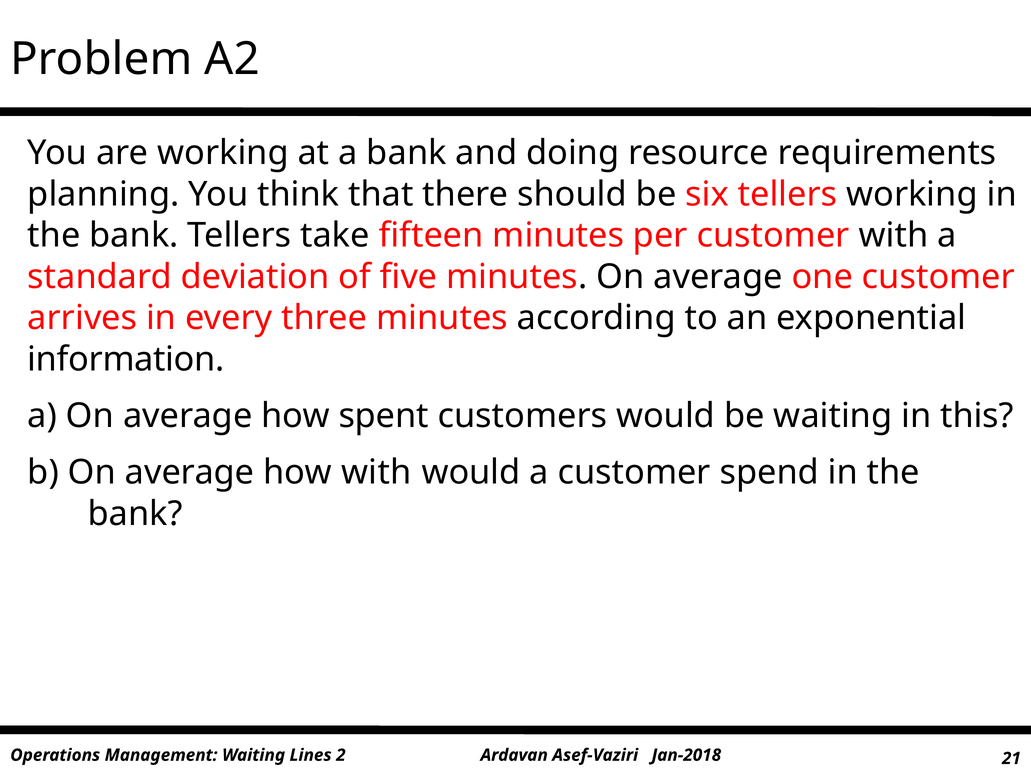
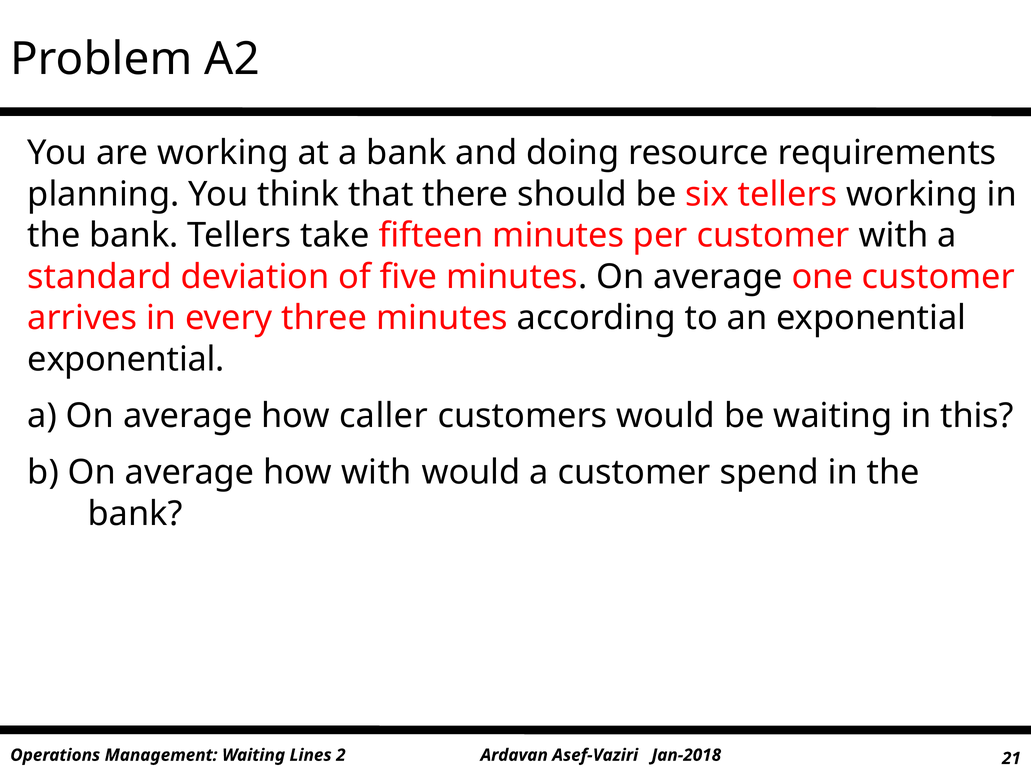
information: information -> exponential (126, 359)
spent: spent -> caller (383, 416)
